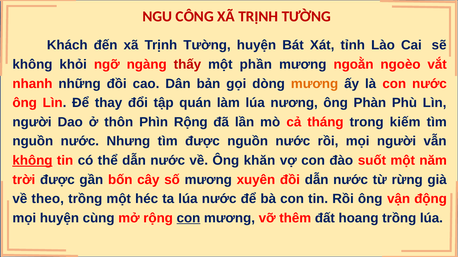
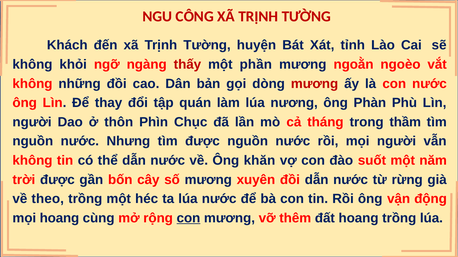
nhanh: nhanh -> không (32, 84)
mương colour: orange -> red (315, 84)
Phìn Rộng: Rộng -> Chục (191, 122)
kiếm: kiếm -> thầm (405, 122)
không underline: present -> none (32, 161)
mọi huyện: huyện -> hoang (59, 219)
